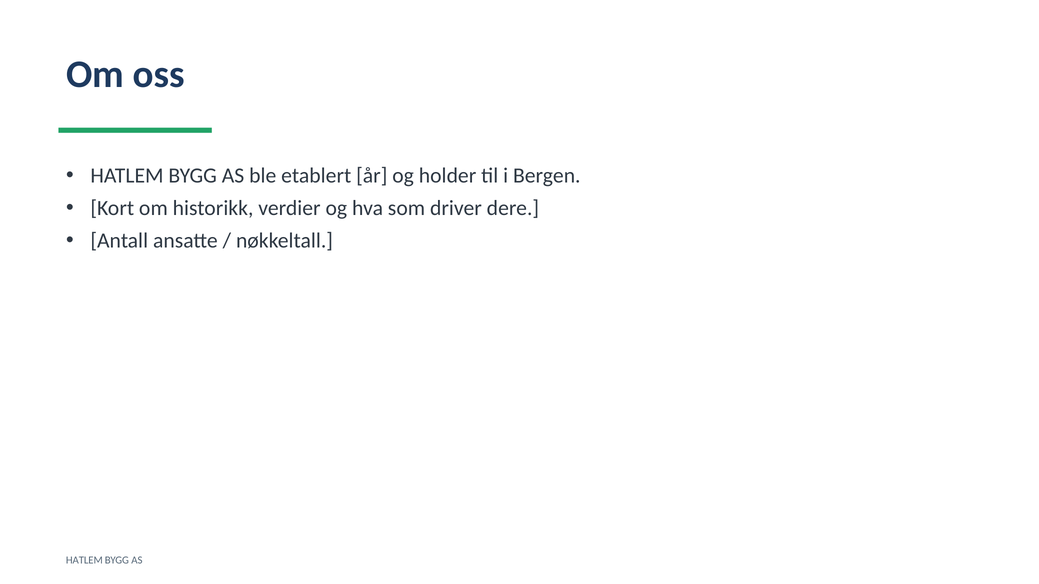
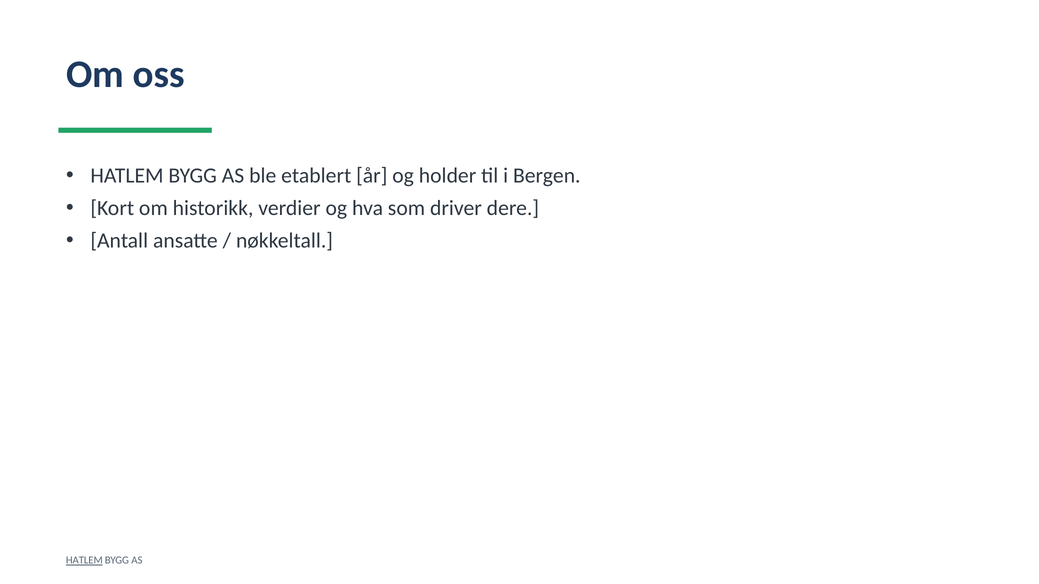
HATLEM underline: none -> present (84, 561)
